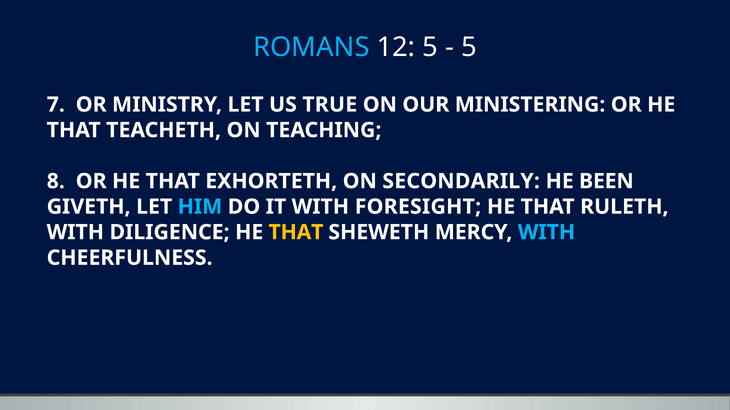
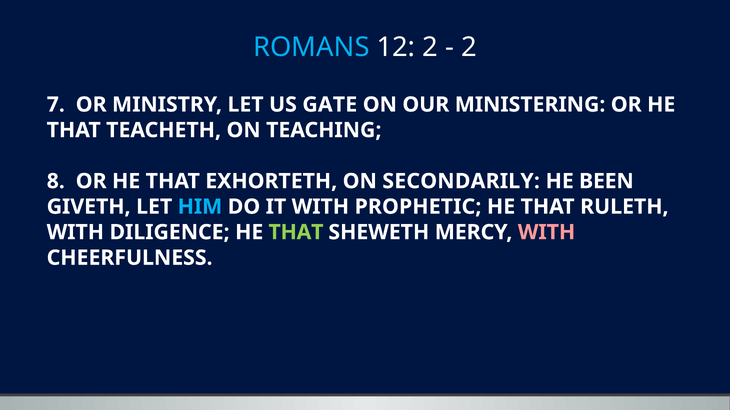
12 5: 5 -> 2 (430, 47)
5: 5 -> 2 (469, 47)
TRUE: TRUE -> GATE (330, 105)
FORESIGHT: FORESIGHT -> PROPHETIC (418, 207)
THAT colour: yellow -> light green (296, 233)
WITH colour: light blue -> pink (547, 233)
